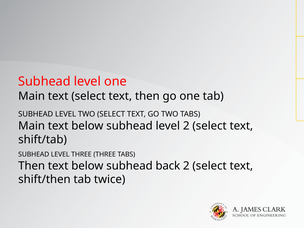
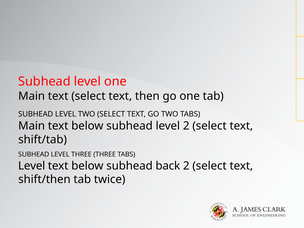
Then: Then -> Level (32, 166)
